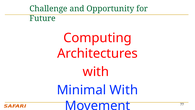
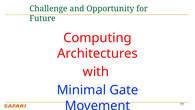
Minimal With: With -> Gate (124, 90)
